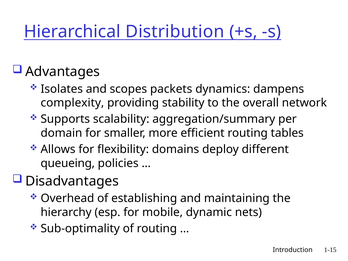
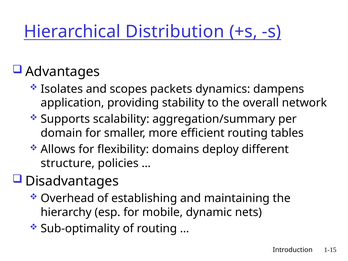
complexity: complexity -> application (72, 103)
queueing: queueing -> structure (68, 163)
